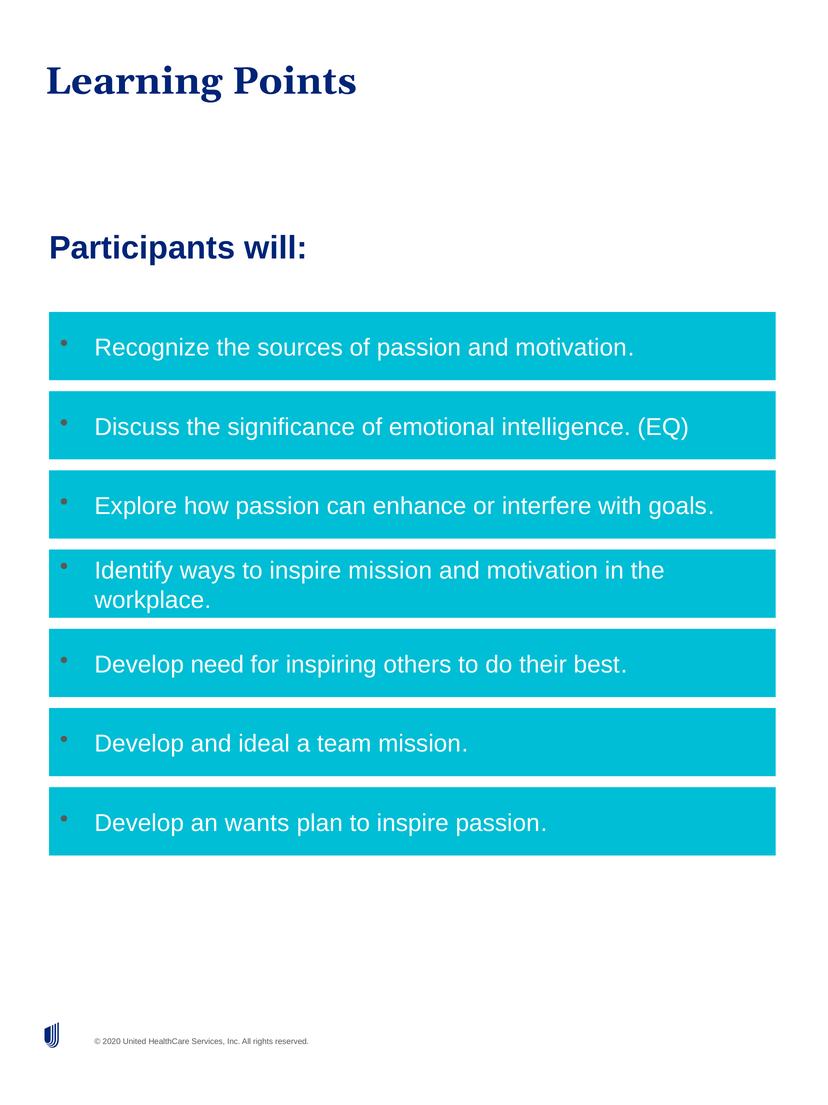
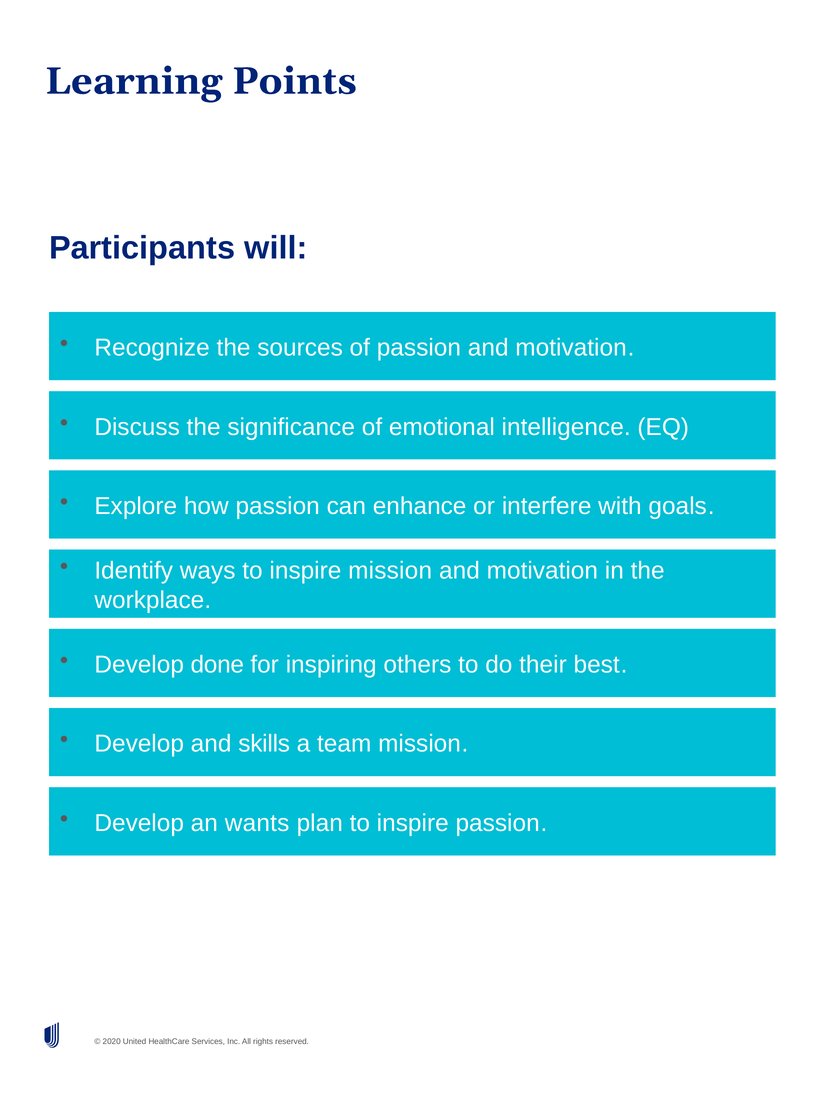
need: need -> done (217, 664)
ideal: ideal -> skills (264, 743)
